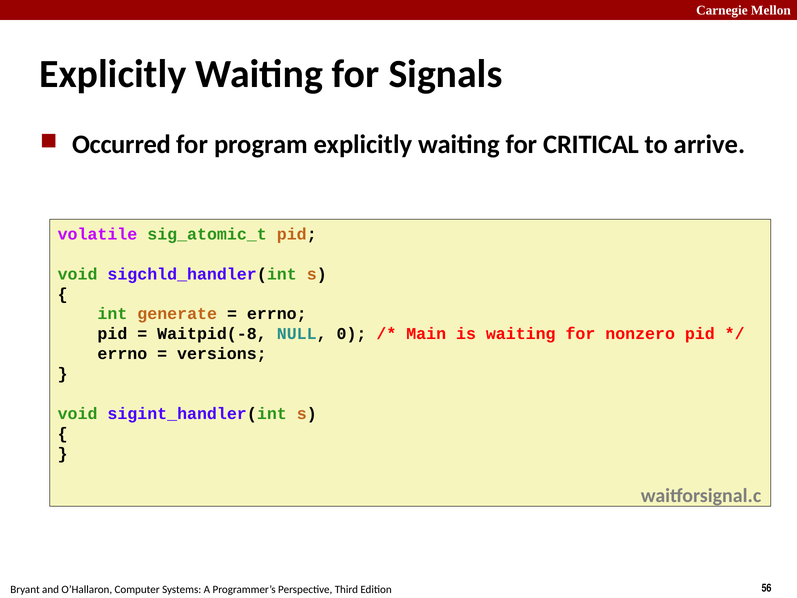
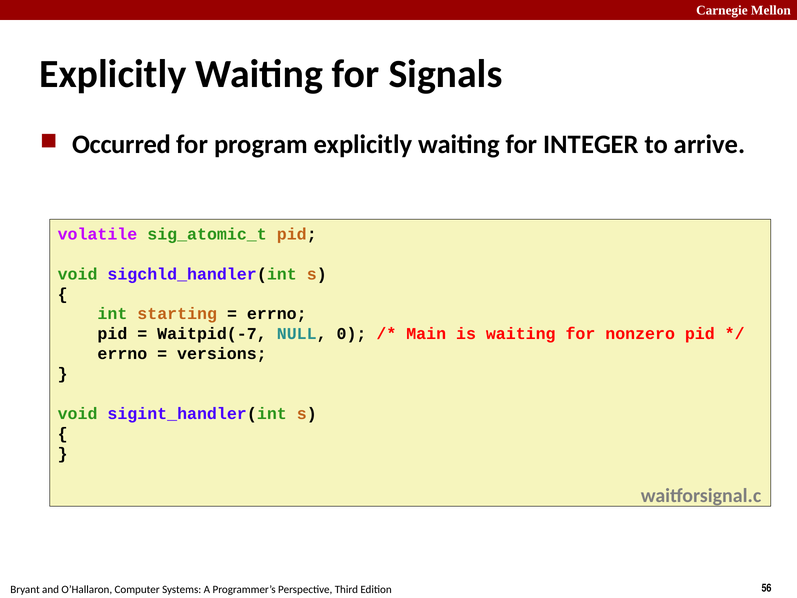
CRITICAL: CRITICAL -> INTEGER (591, 145)
generate: generate -> starting (177, 314)
Waitpid(-8: Waitpid(-8 -> Waitpid(-7 (212, 334)
